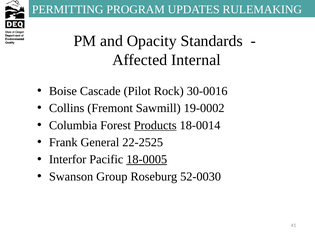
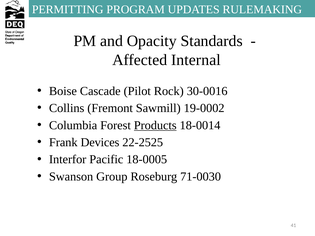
General: General -> Devices (100, 142)
18-0005 underline: present -> none (147, 160)
52-0030: 52-0030 -> 71-0030 (201, 177)
